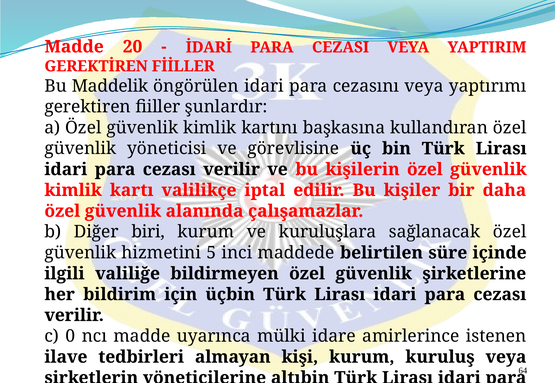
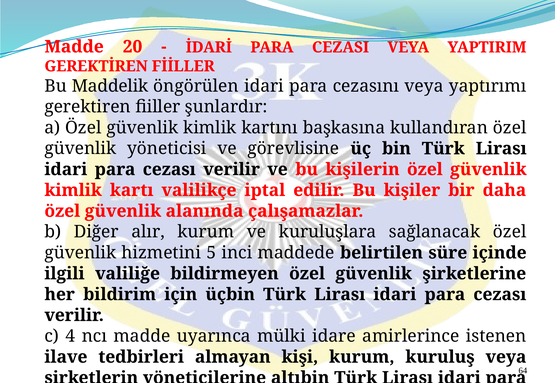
biri: biri -> alır (148, 232)
0: 0 -> 4 (70, 336)
